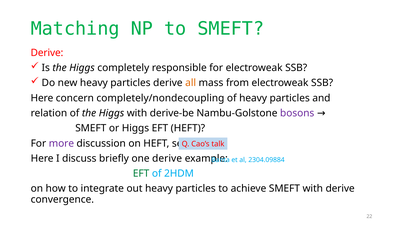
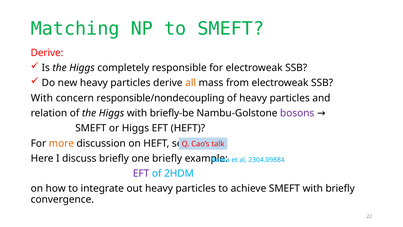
Here: Here -> With (42, 98)
completely/nondecoupling: completely/nondecoupling -> responsible/nondecoupling (160, 98)
derive-be: derive-be -> briefly-be (172, 113)
more colour: purple -> orange (61, 143)
one derive: derive -> briefly (167, 158)
EFT colour: green -> purple (141, 173)
with derive: derive -> briefly (340, 188)
